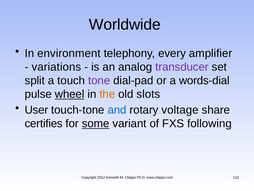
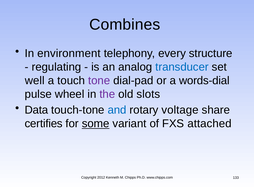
Worldwide: Worldwide -> Combines (125, 25)
amplifier: amplifier -> structure (211, 53)
variations: variations -> regulating (56, 67)
transducer colour: purple -> blue (182, 67)
split: split -> well (35, 80)
wheel underline: present -> none (70, 94)
the colour: orange -> purple (107, 94)
User: User -> Data (36, 110)
following: following -> attached (209, 123)
